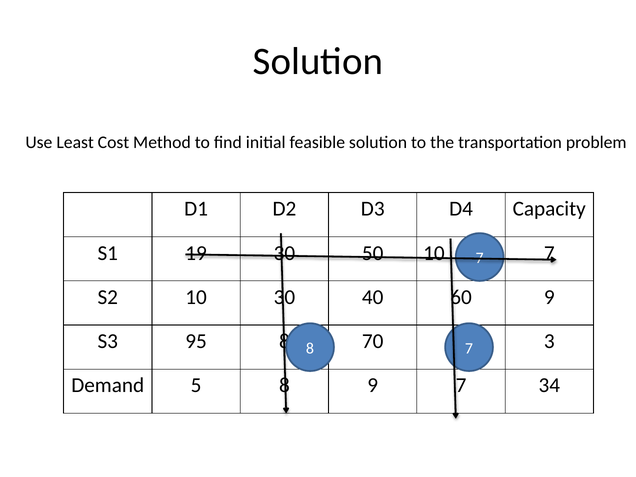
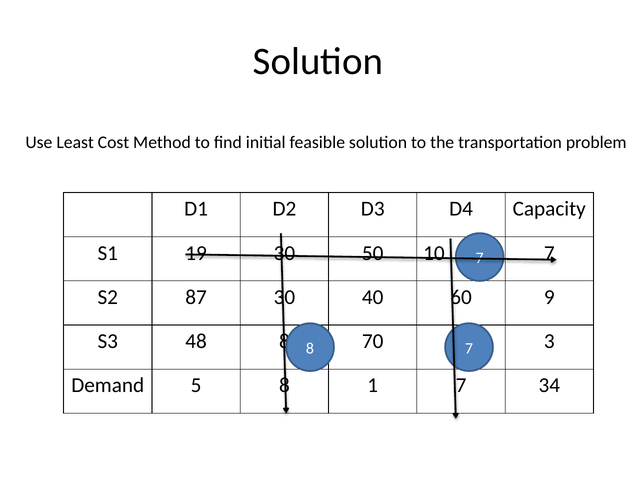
S2 10: 10 -> 87 (196, 297)
95: 95 -> 48 (196, 341)
9: 9 -> 1 (373, 385)
